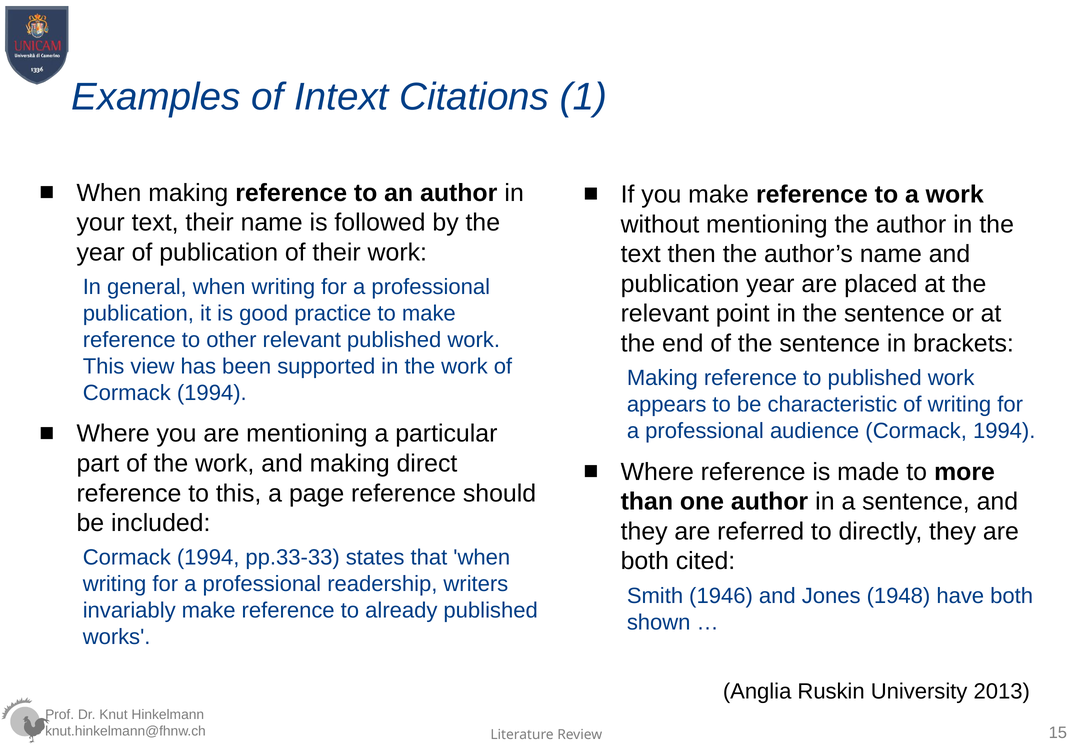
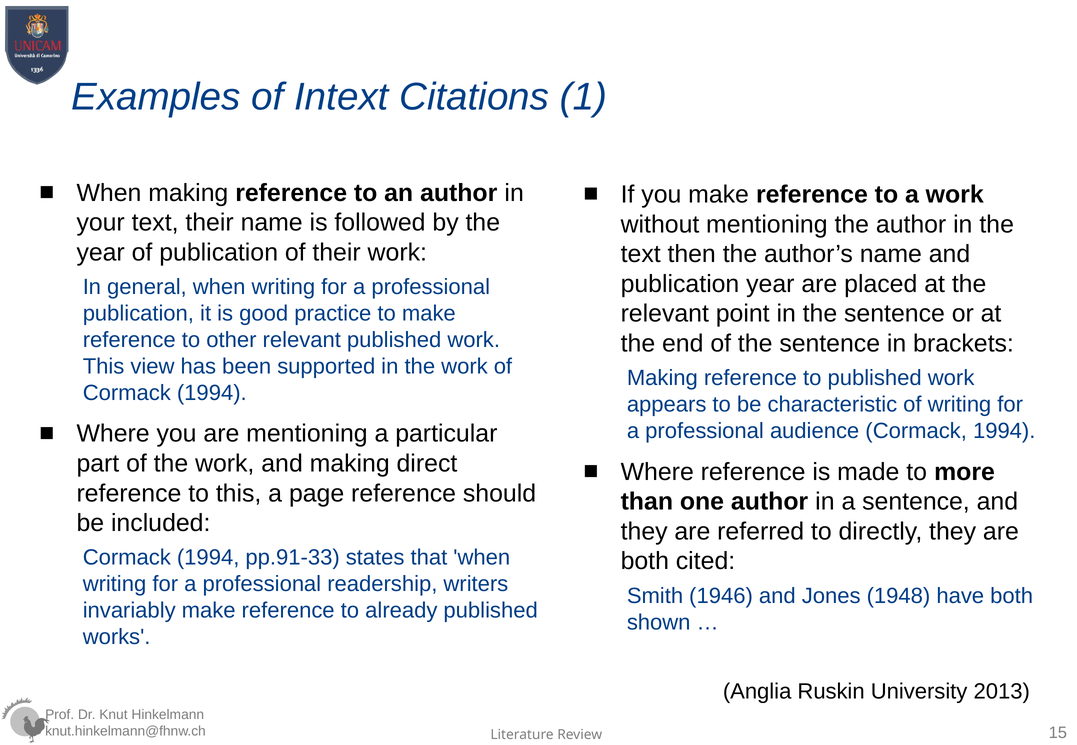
pp.33-33: pp.33-33 -> pp.91-33 (293, 558)
